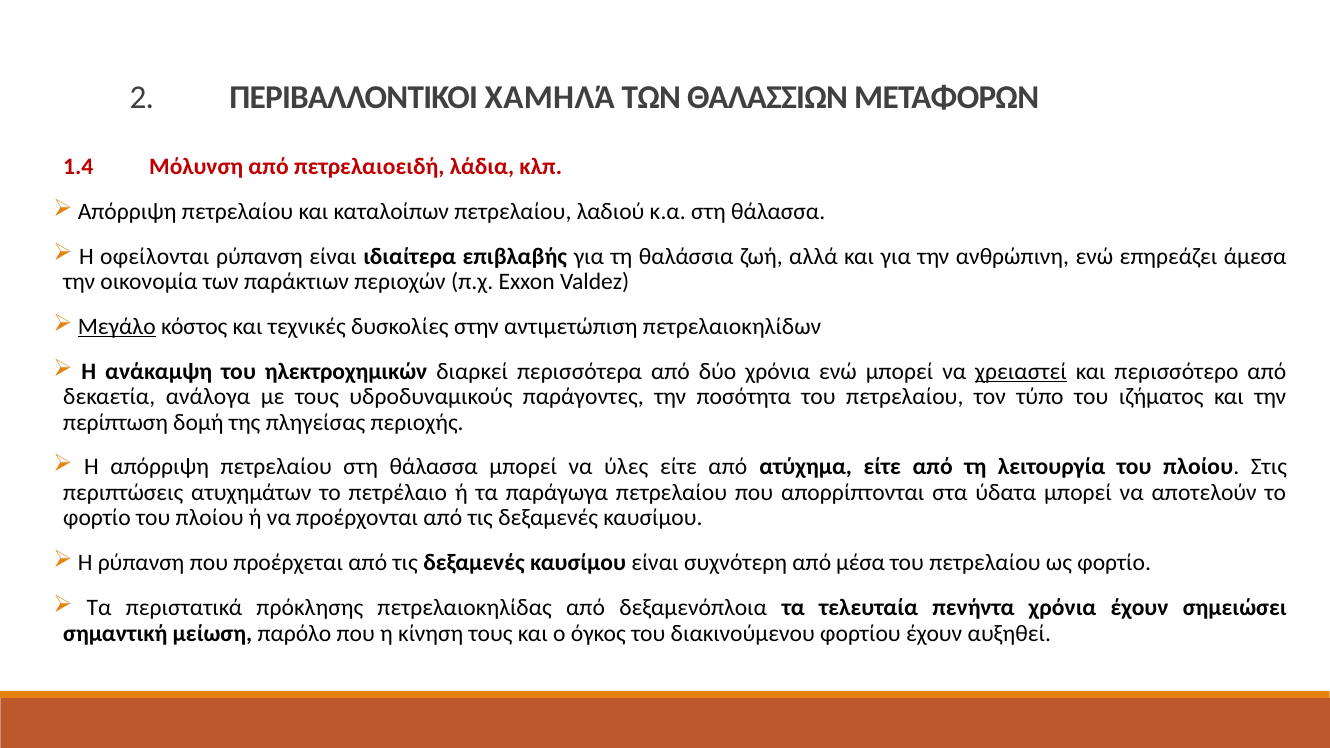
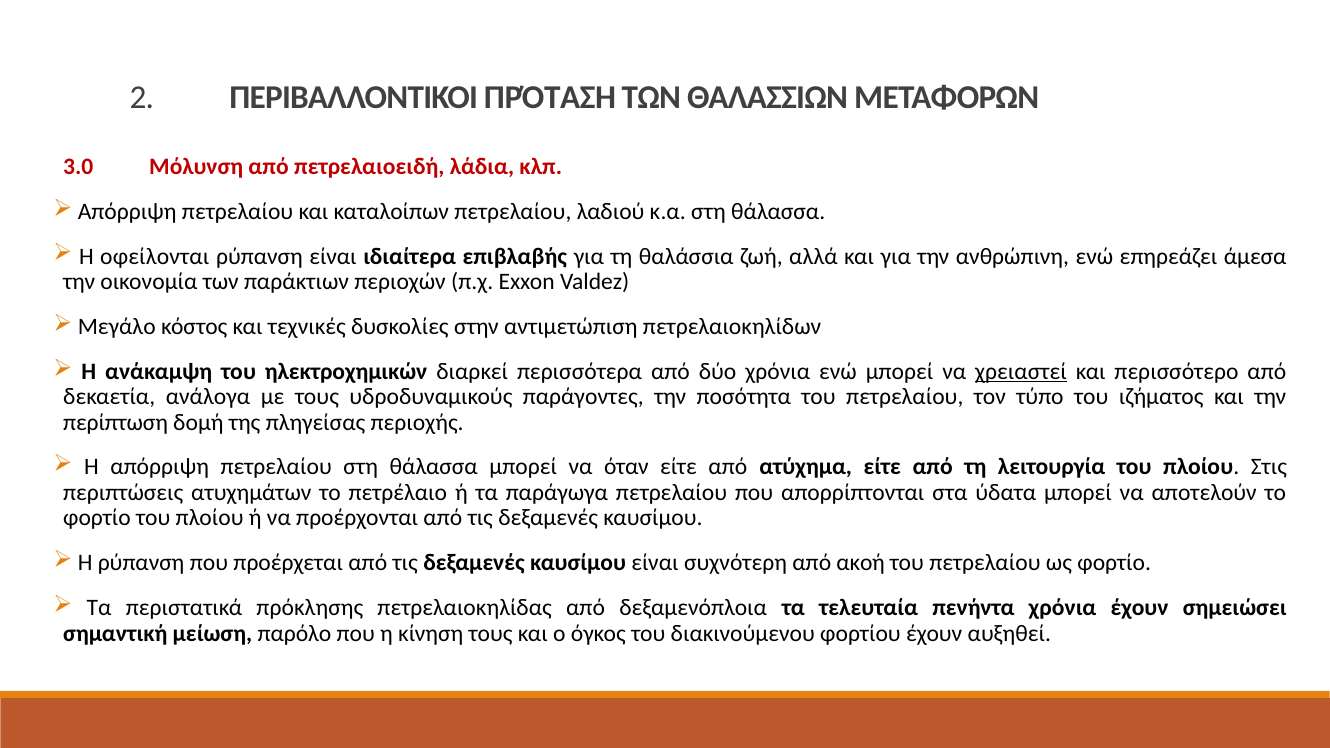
ΧΑΜΗΛΆ: ΧΑΜΗΛΆ -> ΠΡΌΤΑΣΗ (550, 97)
1.4: 1.4 -> 3.0 (78, 167)
Μεγάλο underline: present -> none (117, 327)
ύλες: ύλες -> όταν (626, 467)
μέσα: μέσα -> ακοή (861, 563)
